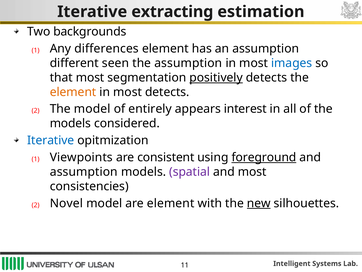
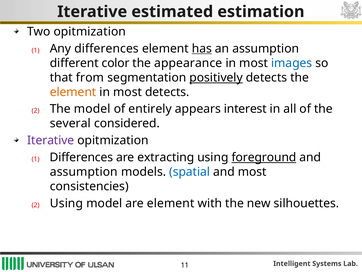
extracting: extracting -> estimated (172, 12)
Two backgrounds: backgrounds -> opitmization (90, 32)
has underline: none -> present (202, 48)
seen: seen -> color (116, 63)
the assumption: assumption -> appearance (188, 63)
that most: most -> from (90, 77)
models: models -> several (70, 123)
Iterative colour: blue -> purple (51, 140)
Viewpoints: Viewpoints -> Differences (81, 157)
consistent: consistent -> extracting (166, 157)
spatial colour: purple -> blue (190, 172)
Novel: Novel -> Using (66, 203)
new underline: present -> none (259, 203)
